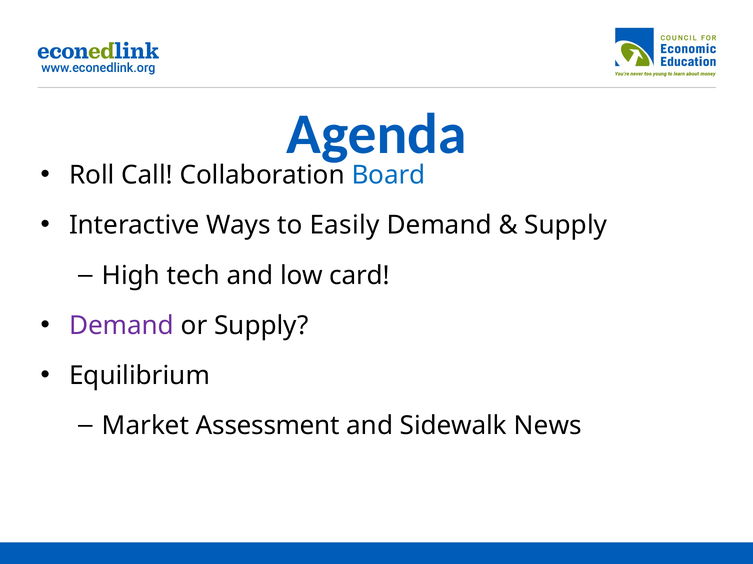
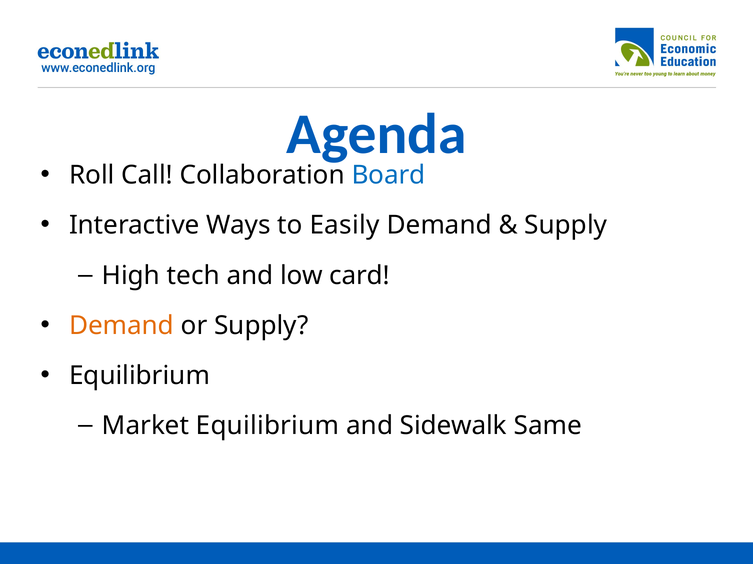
Demand colour: purple -> orange (122, 326)
Market Assessment: Assessment -> Equilibrium (268, 426)
News: News -> Same (548, 426)
